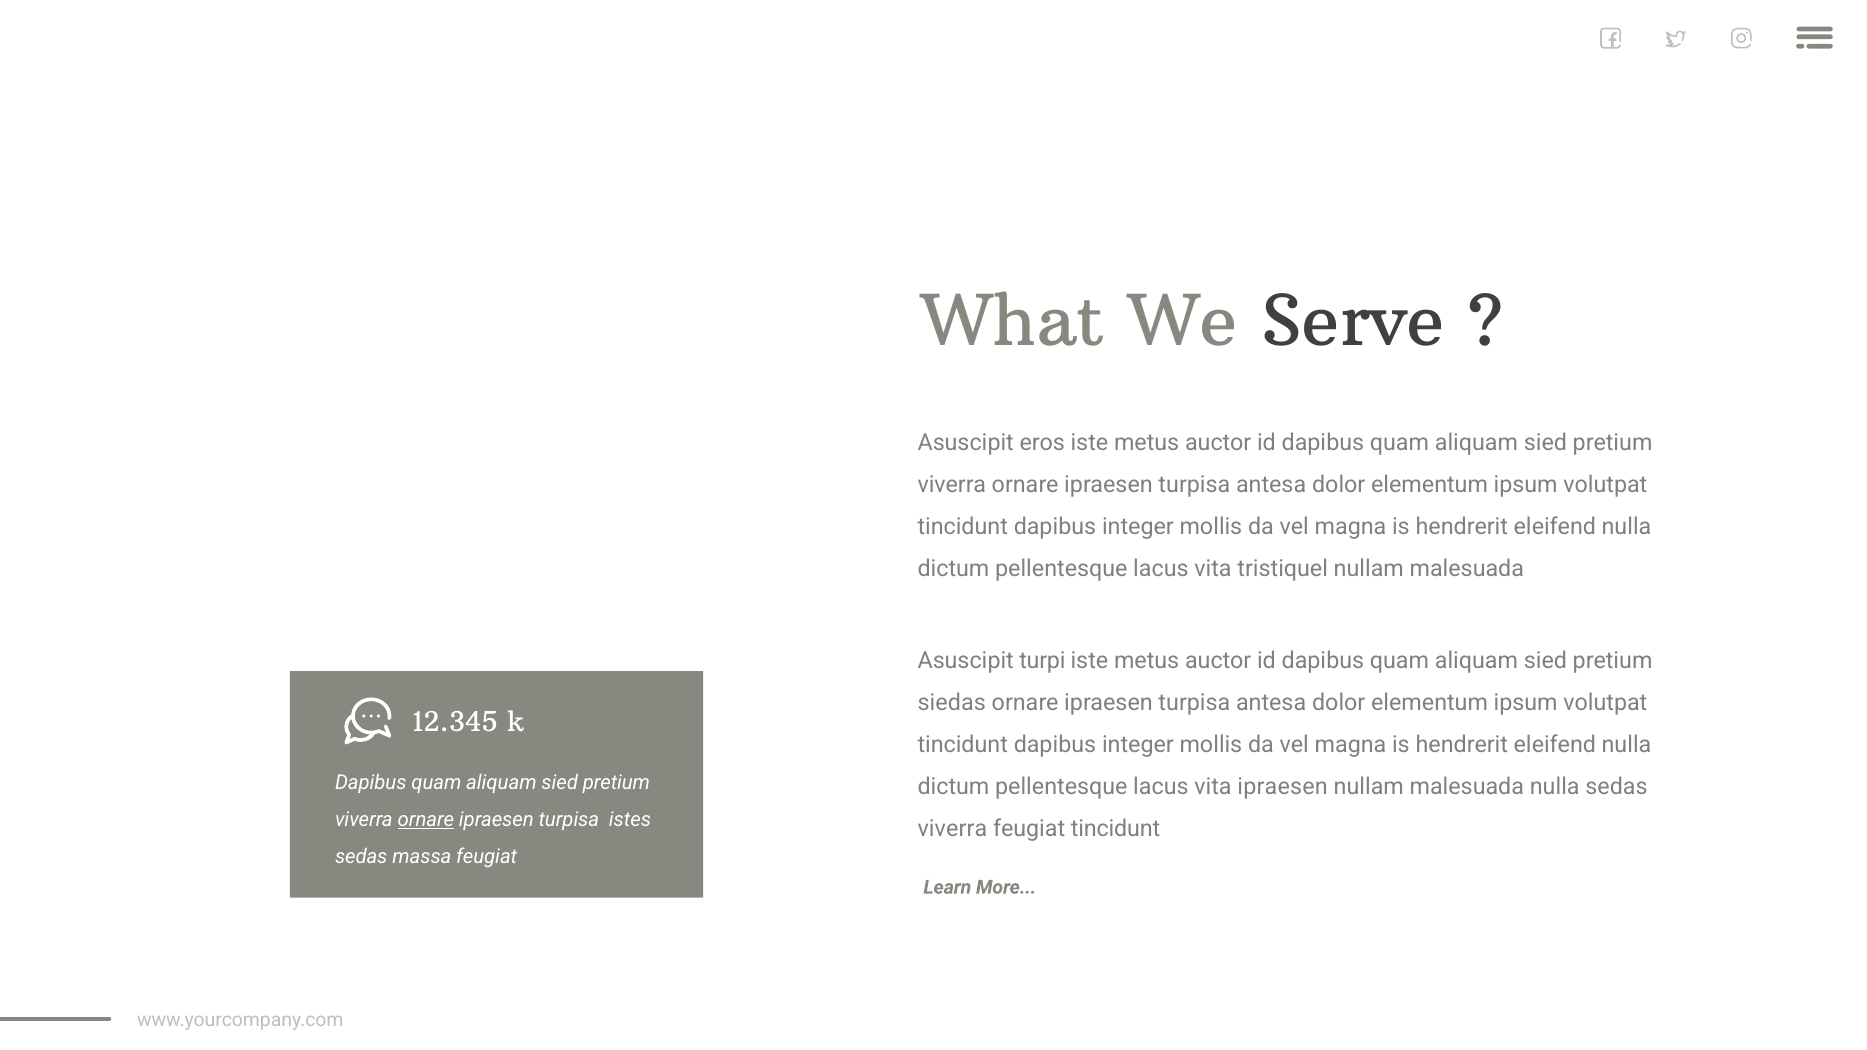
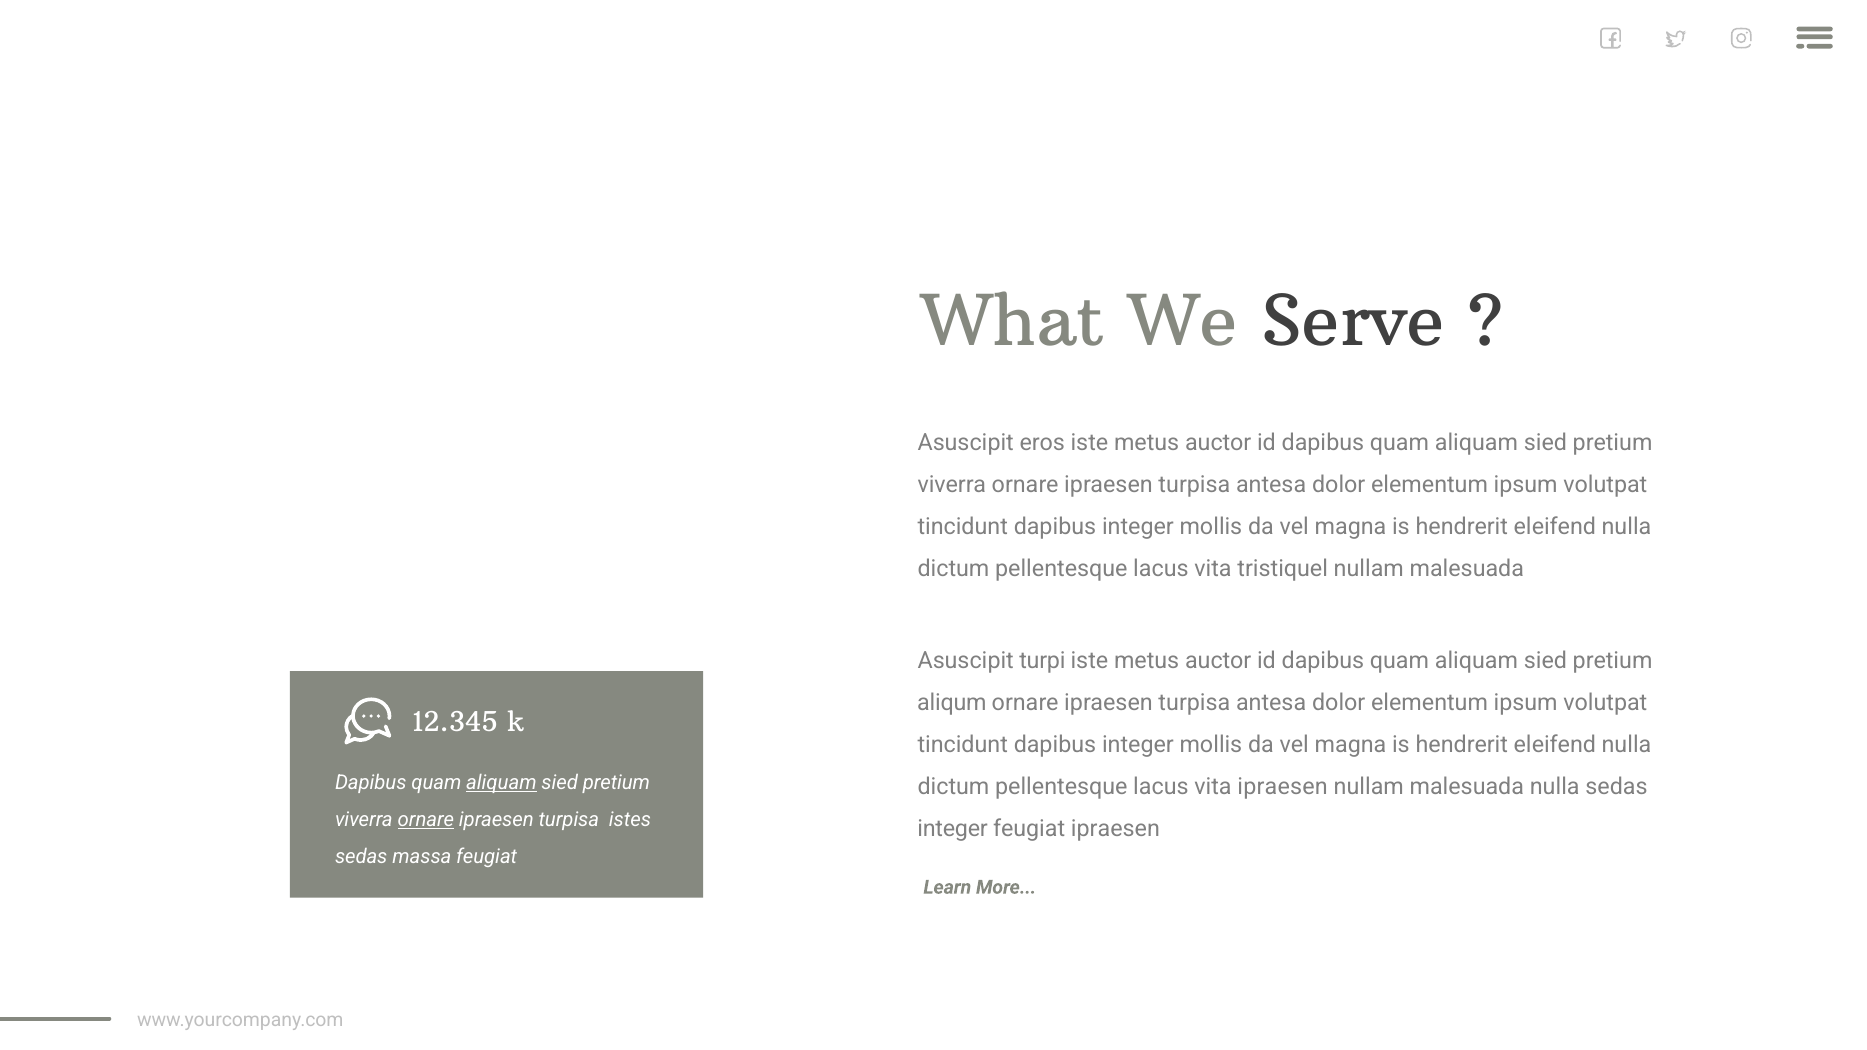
siedas: siedas -> aliqum (952, 703)
aliquam underline: none -> present (501, 783)
viverra: viverra -> integer (953, 829)
feugiat tincidunt: tincidunt -> ipraesen (1115, 829)
